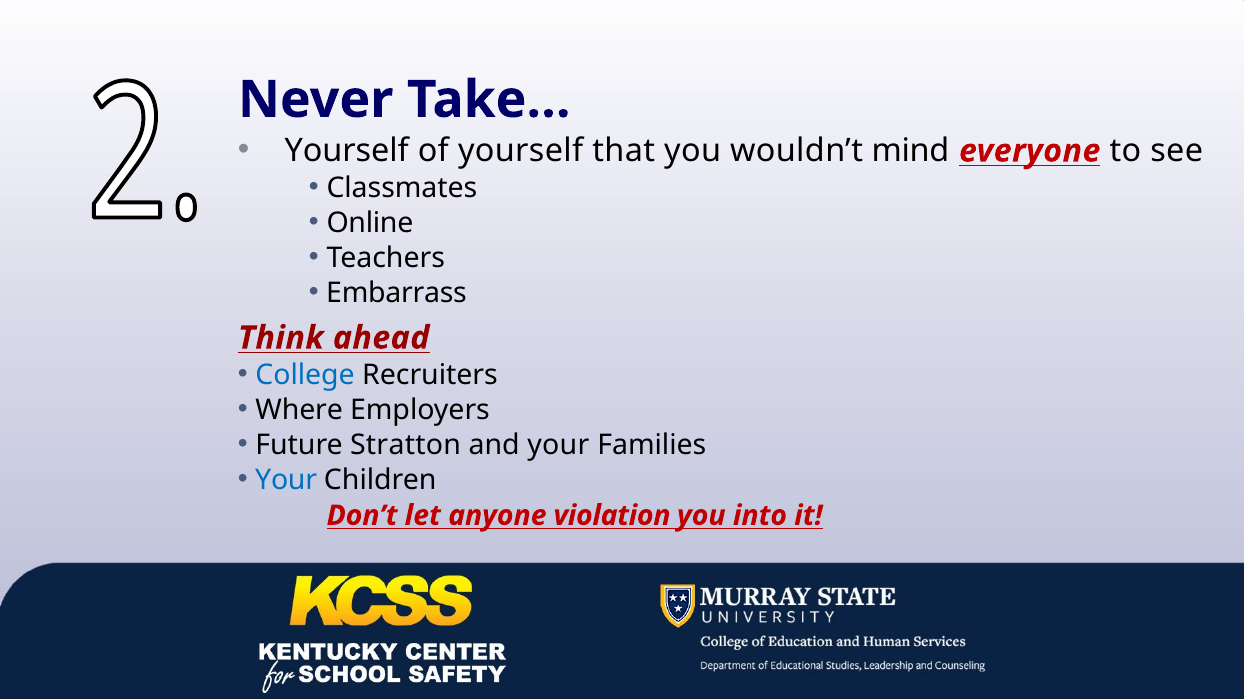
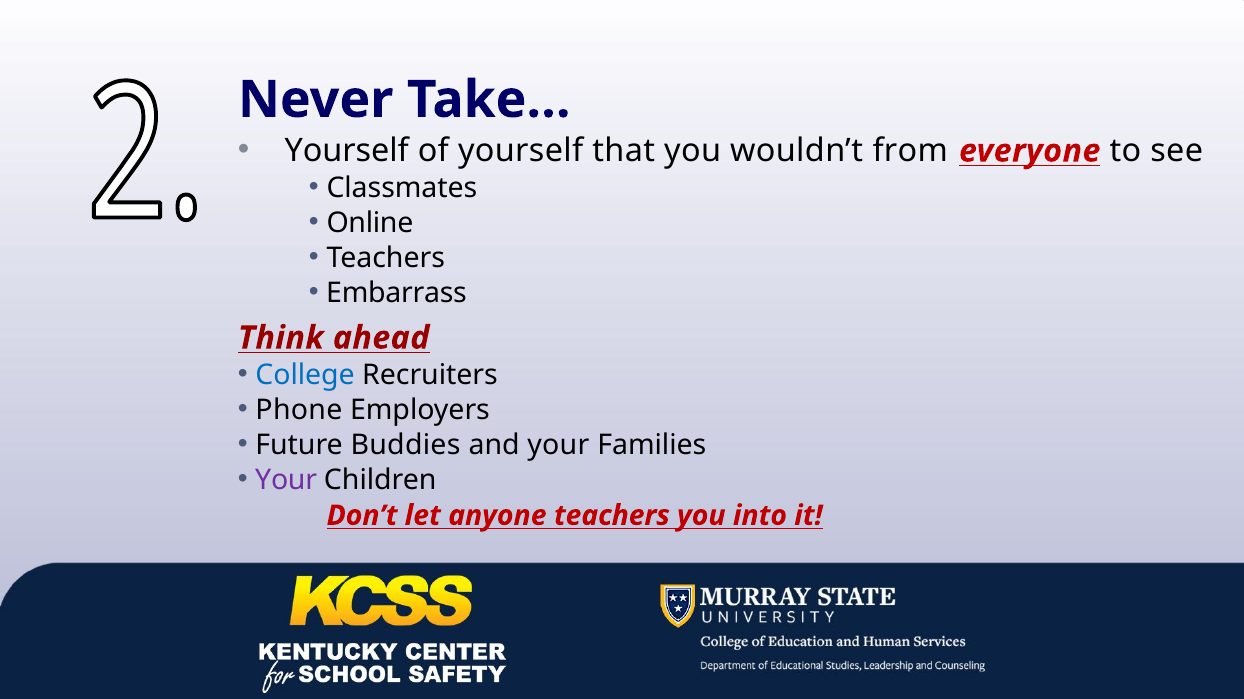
mind: mind -> from (910, 151)
Where: Where -> Phone (299, 411)
Stratton: Stratton -> Buddies (406, 446)
Your colour: blue -> purple (286, 481)
anyone violation: violation -> teachers (612, 516)
